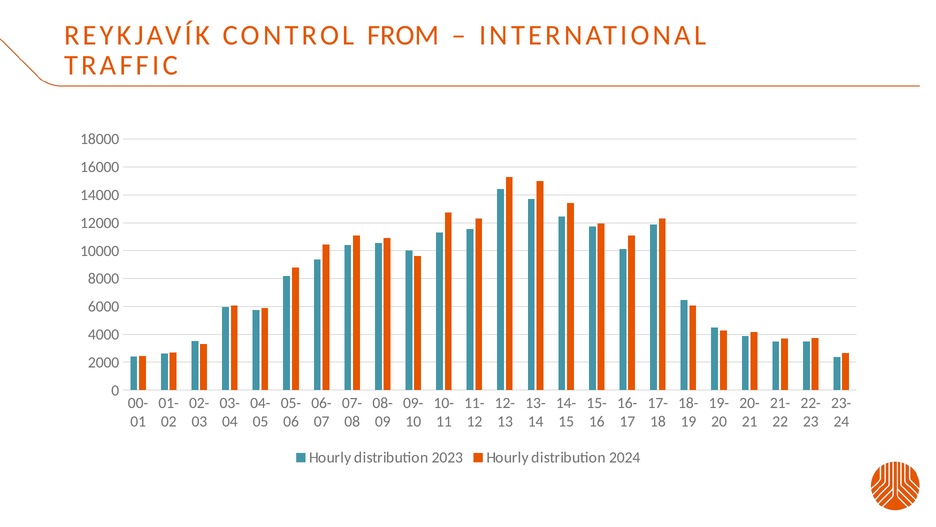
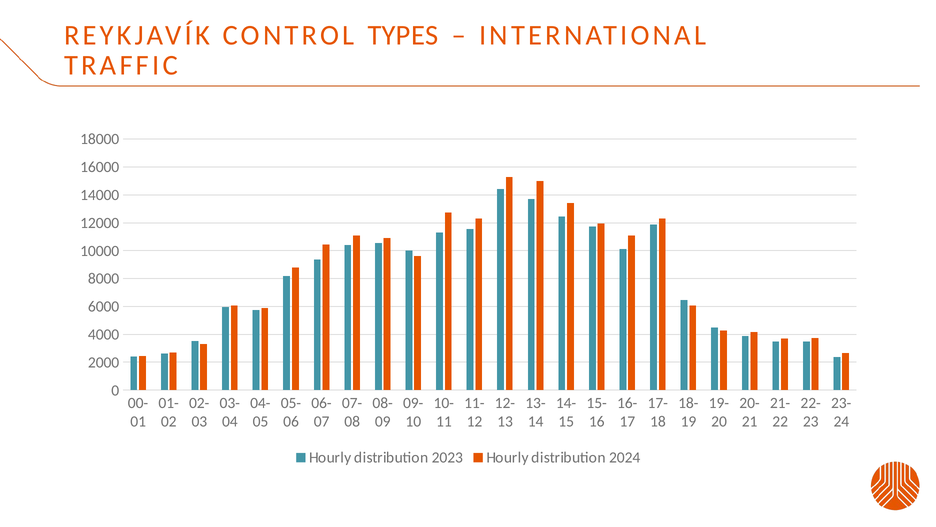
FROM: FROM -> TYPES (403, 35)
